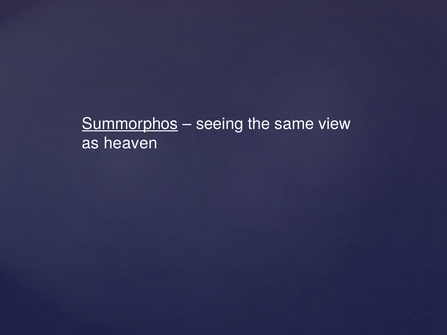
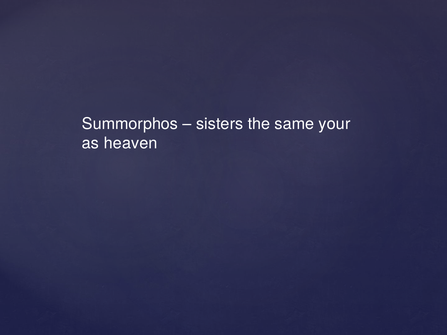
Summorphos underline: present -> none (130, 124)
seeing: seeing -> sisters (220, 124)
view: view -> your (335, 124)
